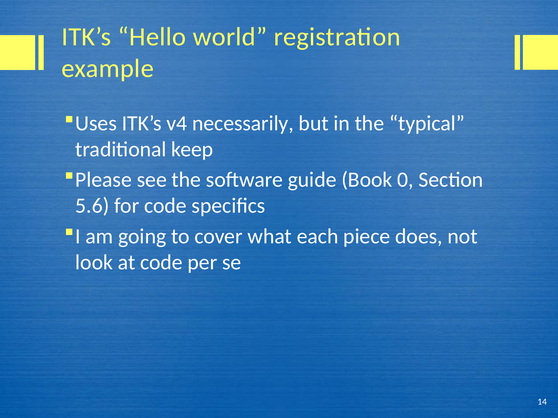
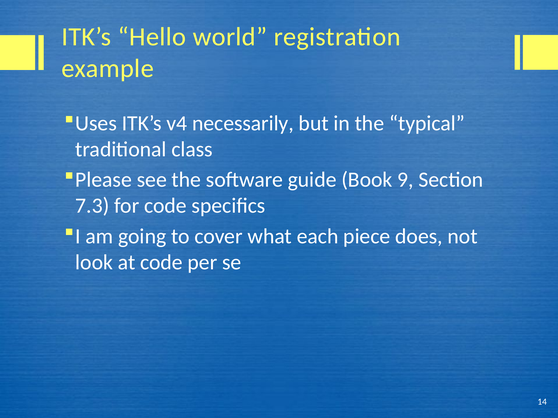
keep: keep -> class (192, 150)
0: 0 -> 9 (405, 180)
5.6: 5.6 -> 7.3 (92, 206)
